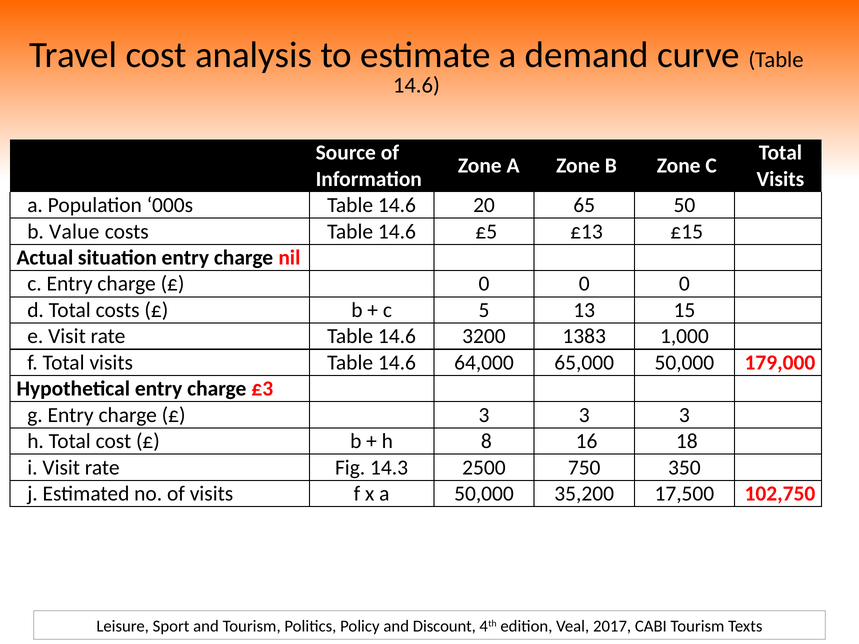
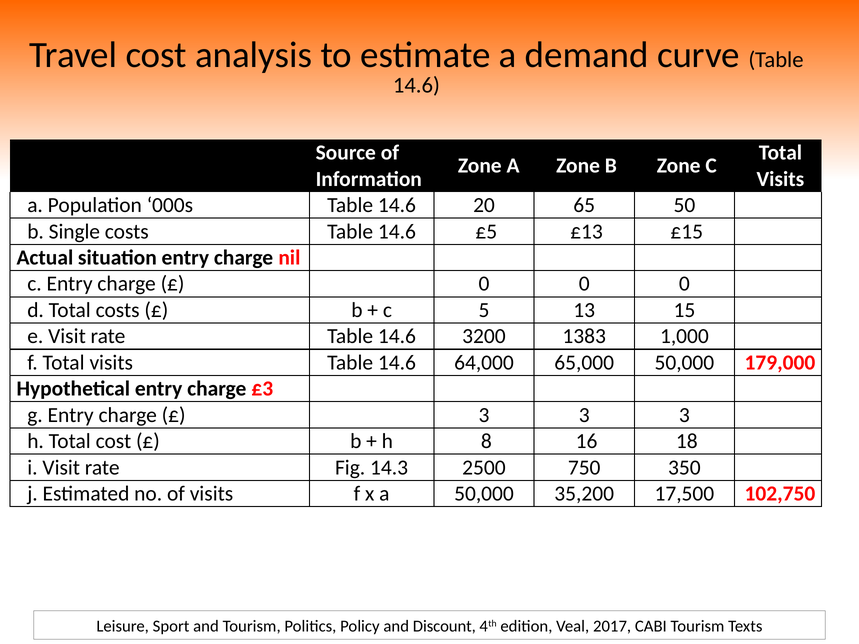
Value: Value -> Single (74, 232)
